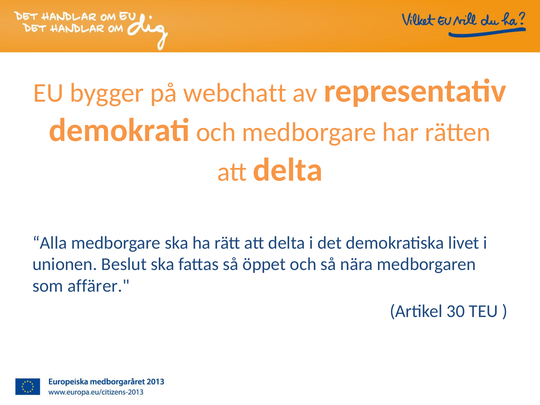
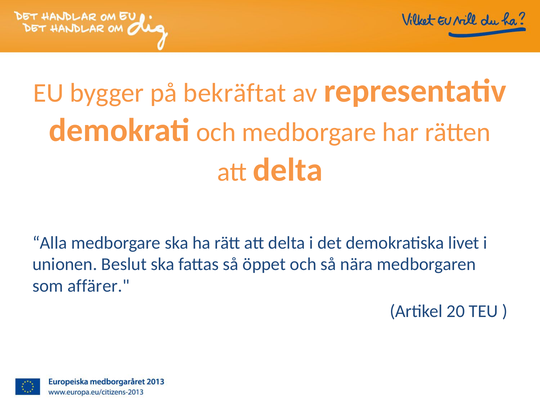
webchatt: webchatt -> bekräftat (235, 93)
30: 30 -> 20 (456, 311)
